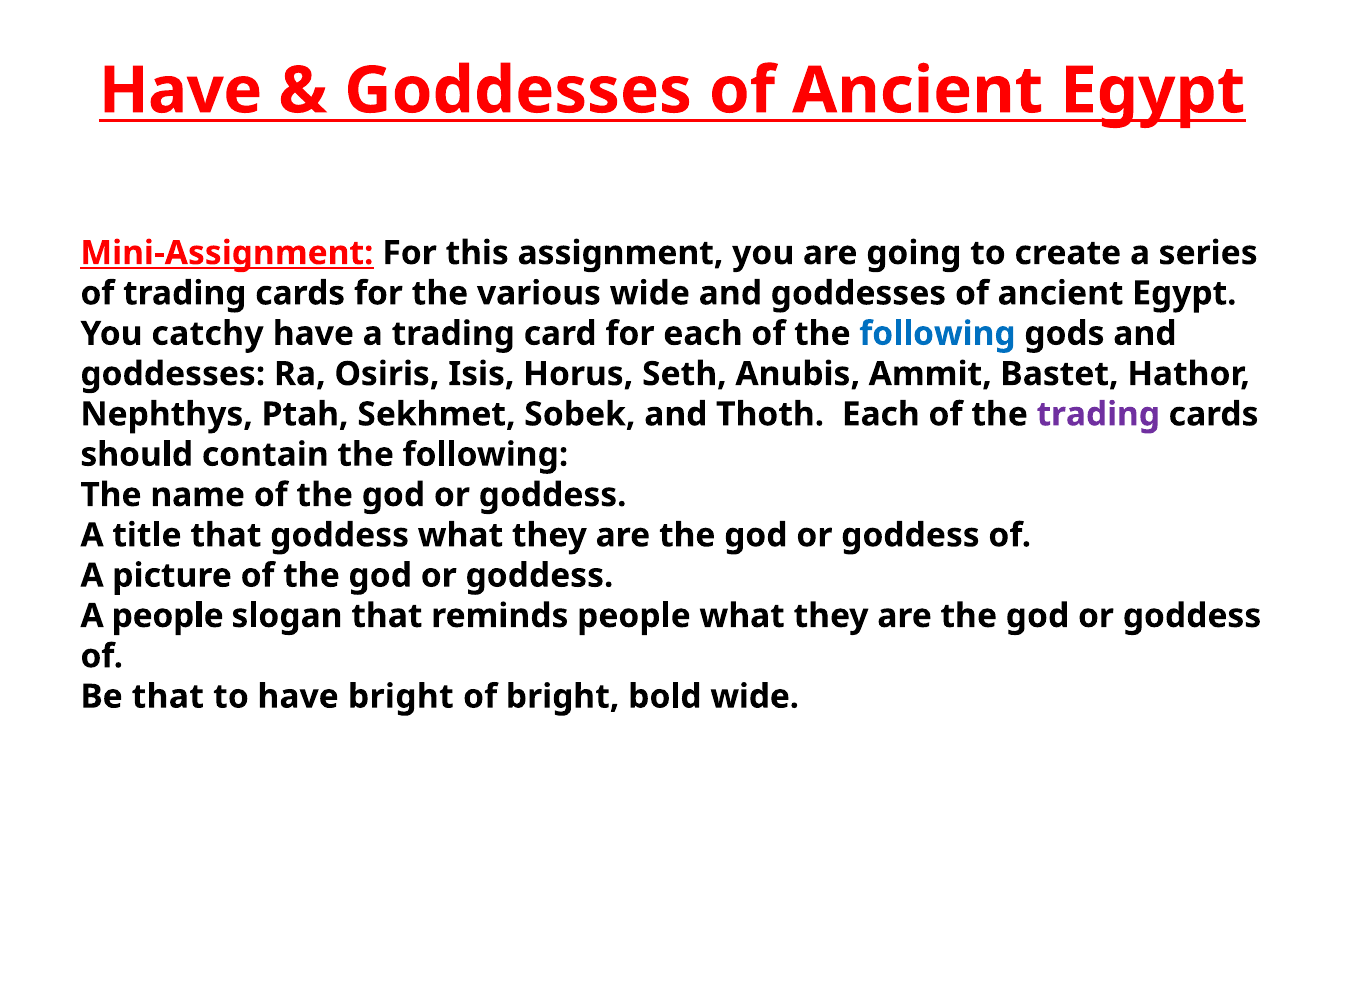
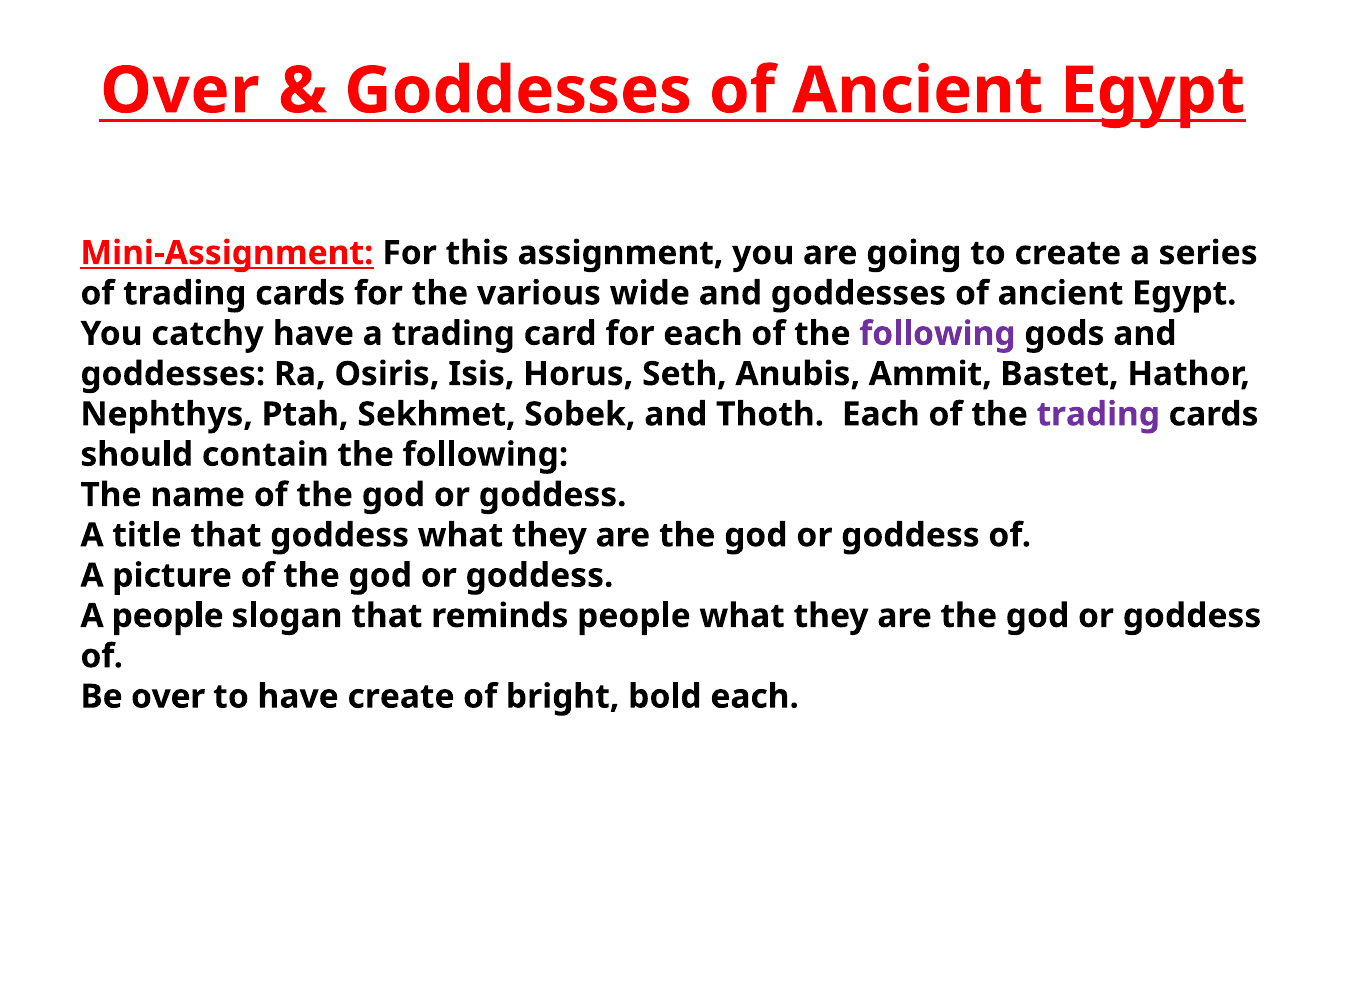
Have: Have -> Over (180, 91)
following colour: blue -> purple (937, 334)
Be that: that -> over (168, 697)
have bright: bright -> create (401, 697)
bold wide: wide -> each (755, 697)
